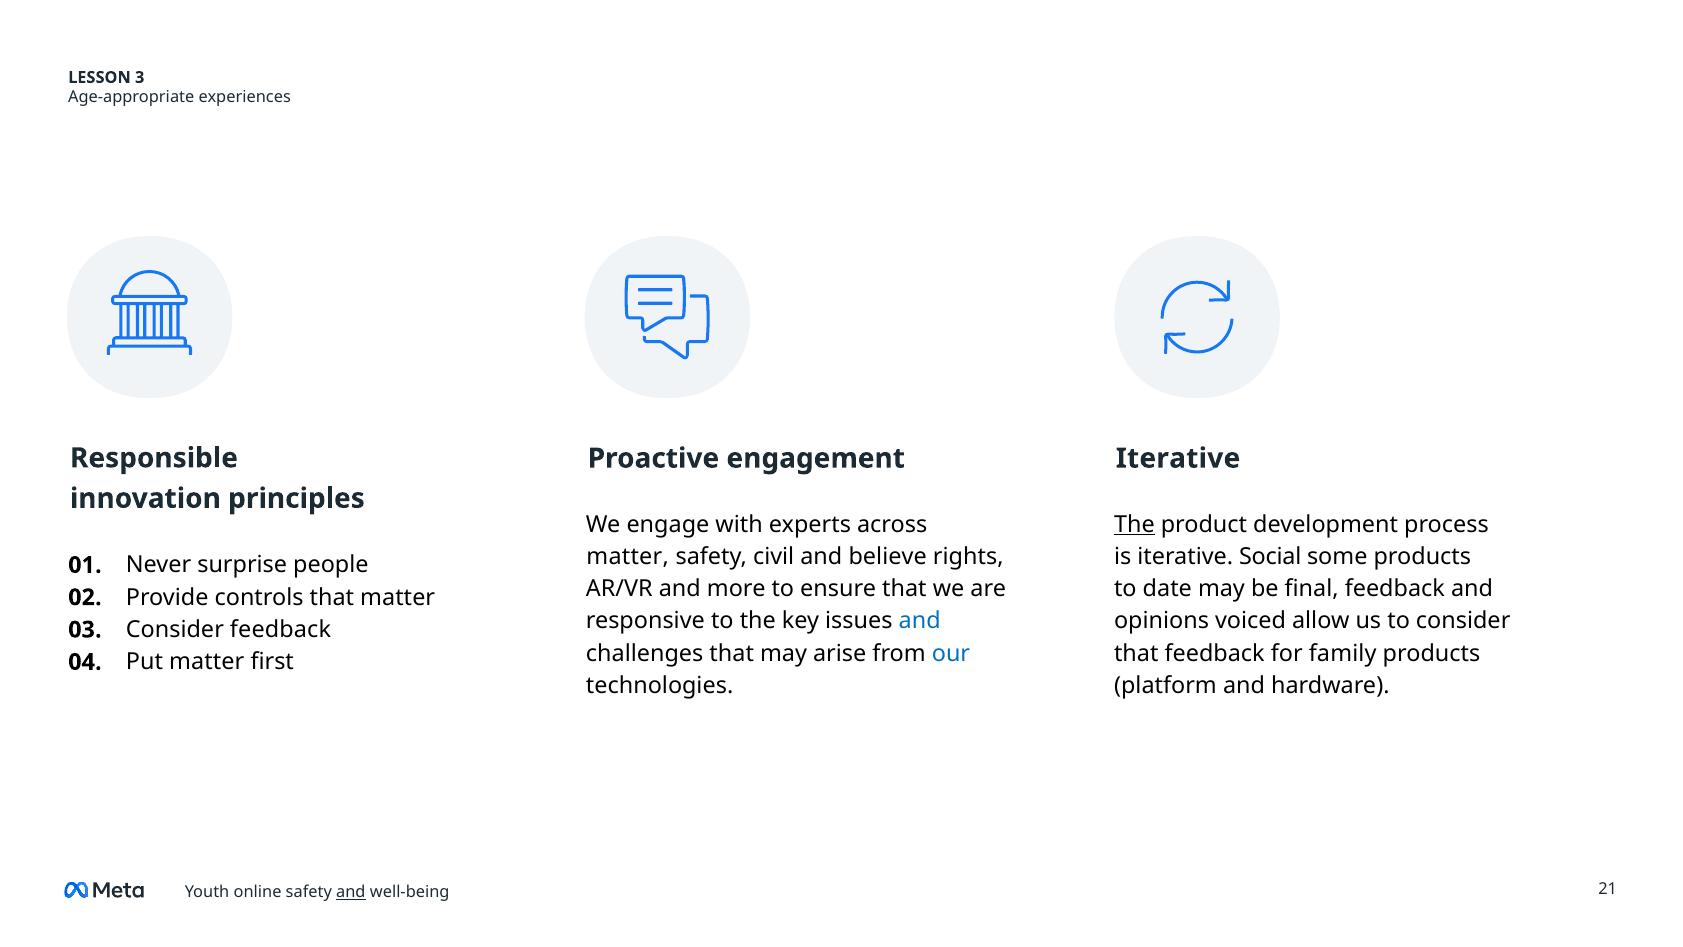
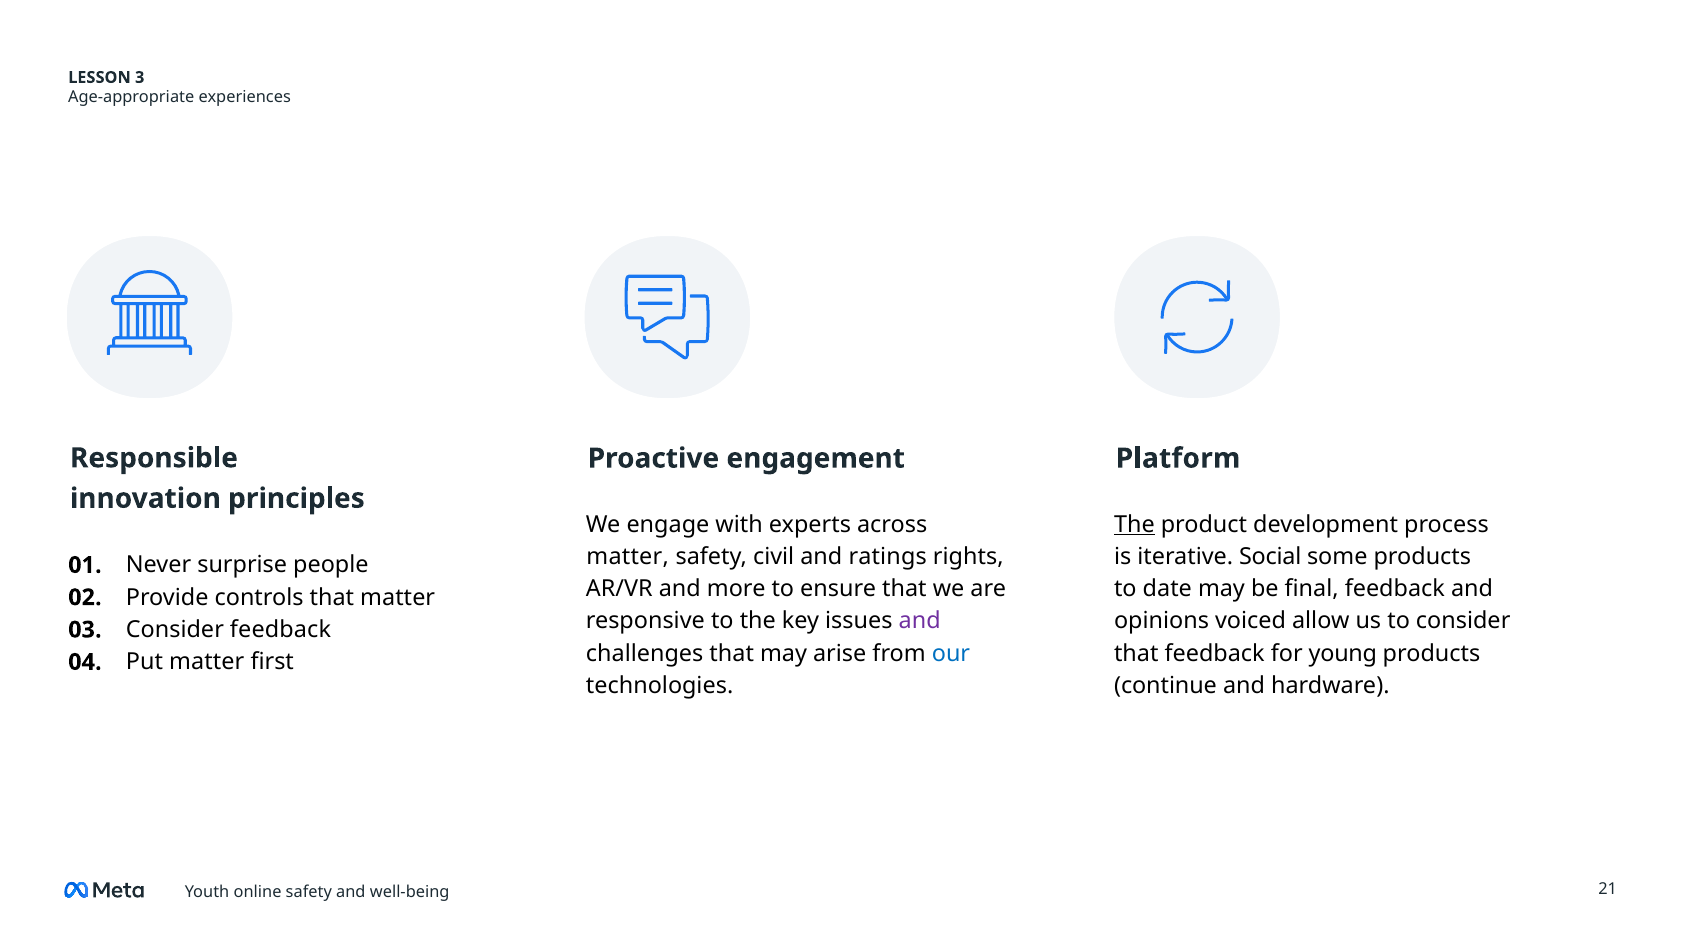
engagement Iterative: Iterative -> Platform (1178, 458)
believe: believe -> ratings (888, 556)
and colour: blue -> purple (920, 621)
family: family -> young (1343, 653)
platform: platform -> continue (1165, 685)
and underline: present -> none (351, 892)
